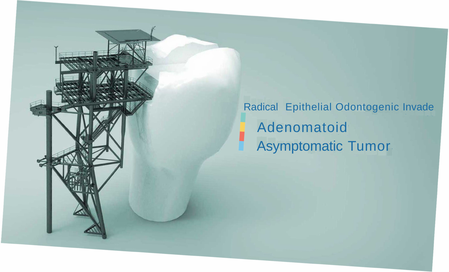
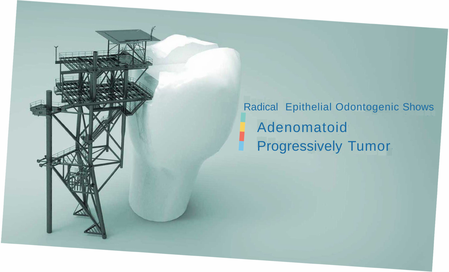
Invade: Invade -> Shows (418, 107)
Asymptomatic: Asymptomatic -> Progressively (300, 146)
